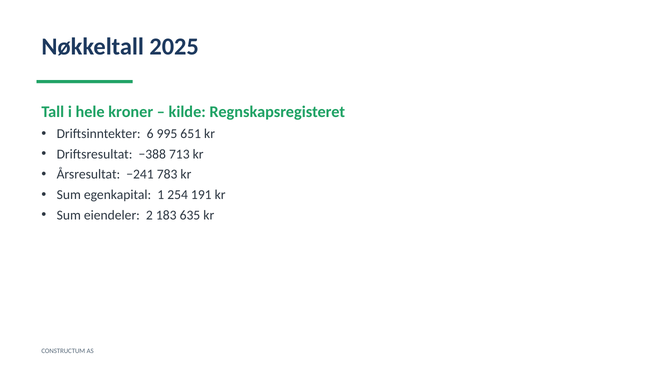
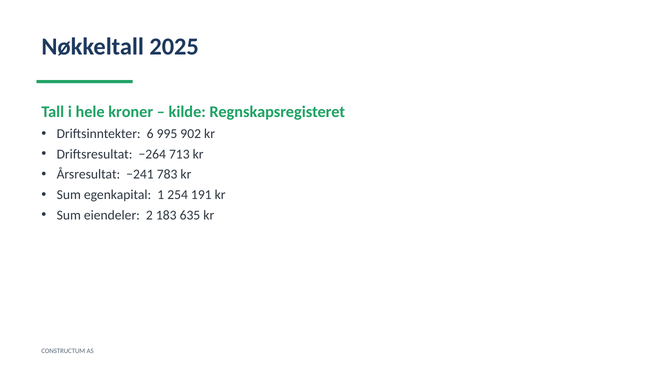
651: 651 -> 902 (191, 134)
−388: −388 -> −264 (152, 154)
